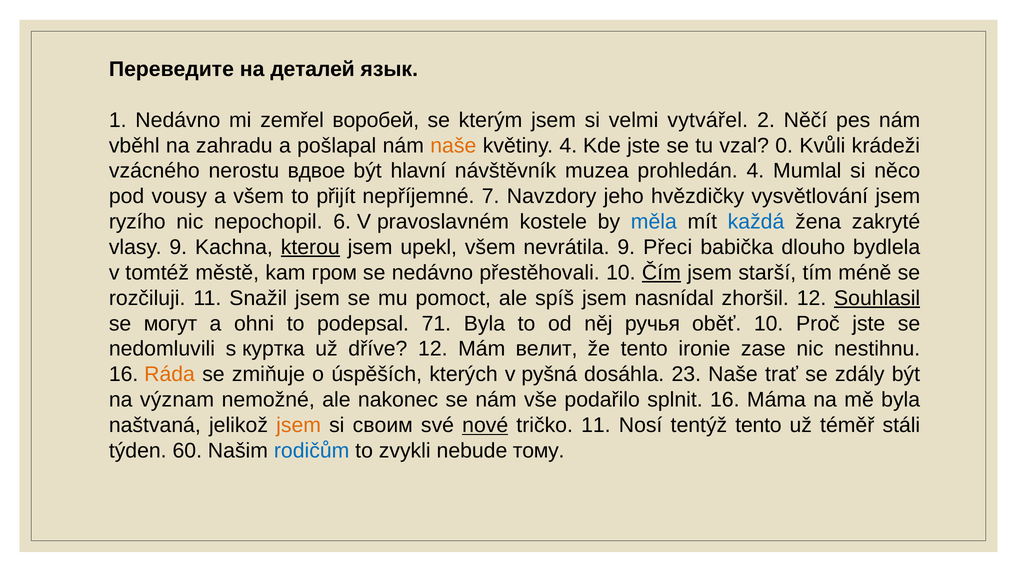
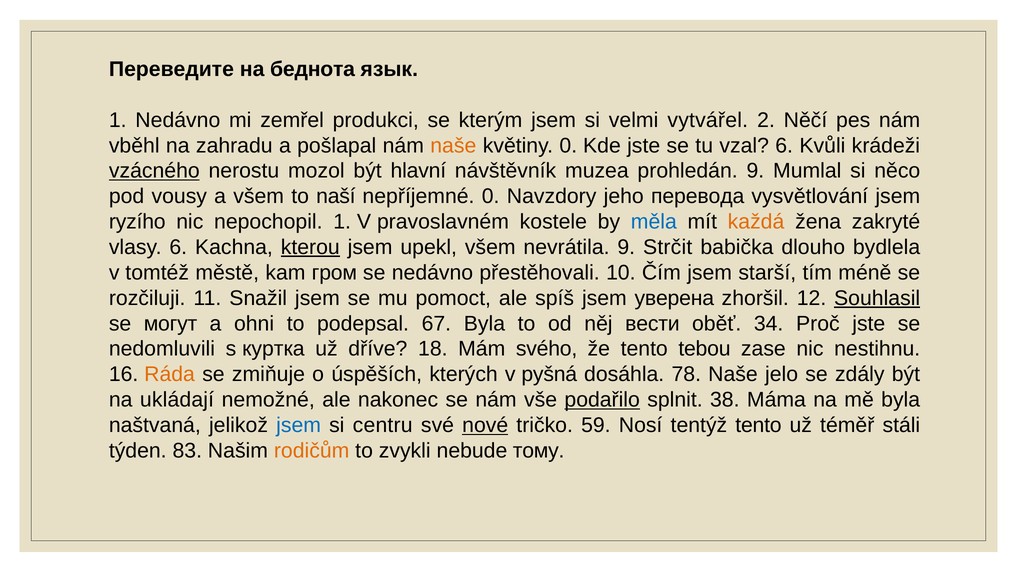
деталей: деталей -> беднота (313, 69)
воробей: воробей -> produkci (376, 120)
květiny 4: 4 -> 0 (568, 146)
vzal 0: 0 -> 6 (784, 146)
vzácného underline: none -> present (154, 171)
вдвое: вдвое -> mozol (316, 171)
prohledán 4: 4 -> 9 (755, 171)
přijít: přijít -> naší (336, 196)
nepříjemné 7: 7 -> 0 (491, 196)
hvězdičky: hvězdičky -> перевода (698, 196)
nepochopil 6: 6 -> 1 (342, 222)
každá colour: blue -> orange (756, 222)
vlasy 9: 9 -> 6 (178, 247)
Přeci: Přeci -> Strčit (668, 247)
Čím underline: present -> none (661, 273)
nasnídal: nasnídal -> уверена (674, 298)
71: 71 -> 67 (436, 324)
ручья: ручья -> вести (652, 324)
oběť 10: 10 -> 34 (769, 324)
dříve 12: 12 -> 18 (433, 349)
велит: велит -> svého (547, 349)
ironie: ironie -> tebou (704, 349)
23: 23 -> 78 (686, 374)
trať: trať -> jelo (782, 374)
význam: význam -> ukládají (177, 400)
podařilo underline: none -> present (602, 400)
splnit 16: 16 -> 38 (725, 400)
jsem colour: orange -> blue (299, 425)
своим: своим -> centru (383, 425)
tričko 11: 11 -> 59 (596, 425)
60: 60 -> 83 (187, 451)
rodičům colour: blue -> orange (312, 451)
